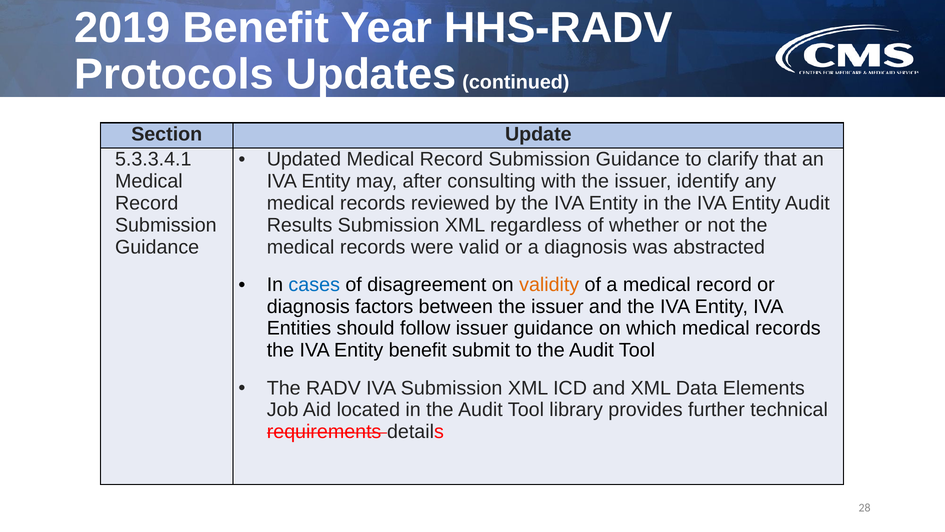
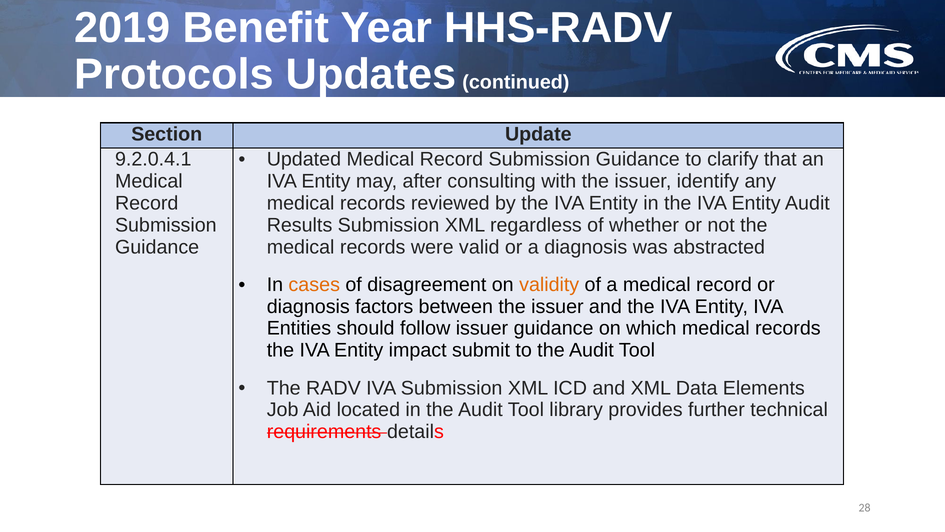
5.3.3.4.1: 5.3.3.4.1 -> 9.2.0.4.1 (153, 159)
cases colour: blue -> orange (314, 284)
Entity benefit: benefit -> impact (418, 350)
